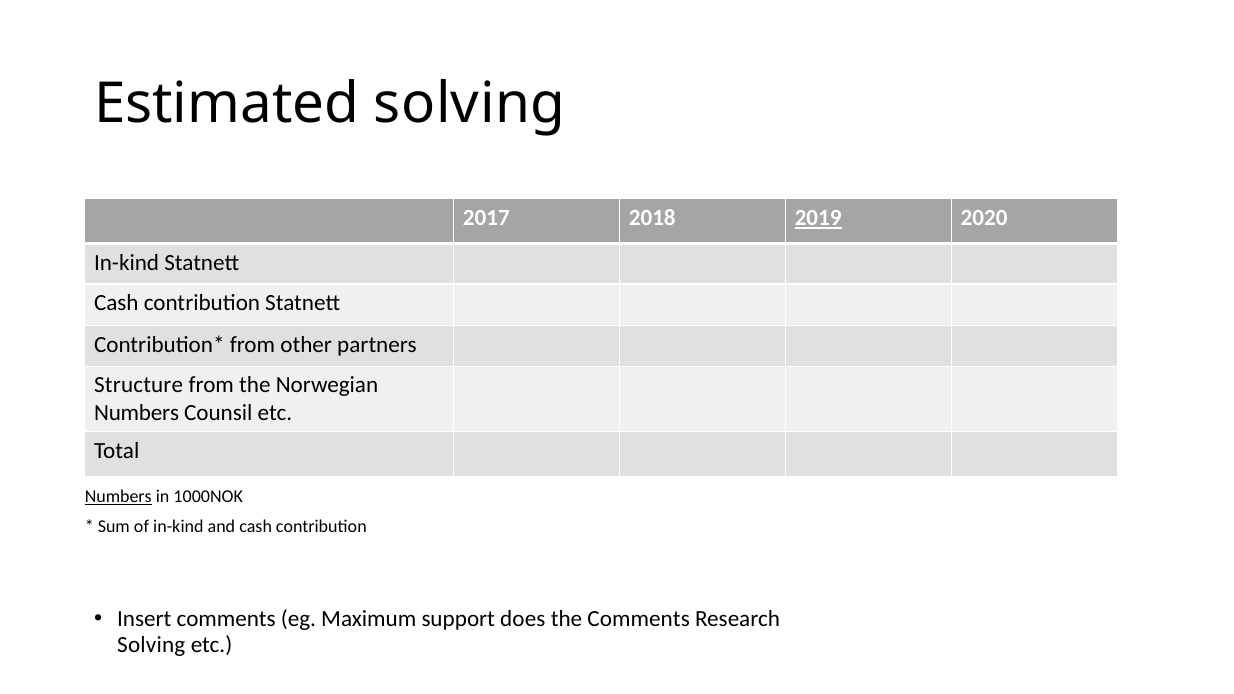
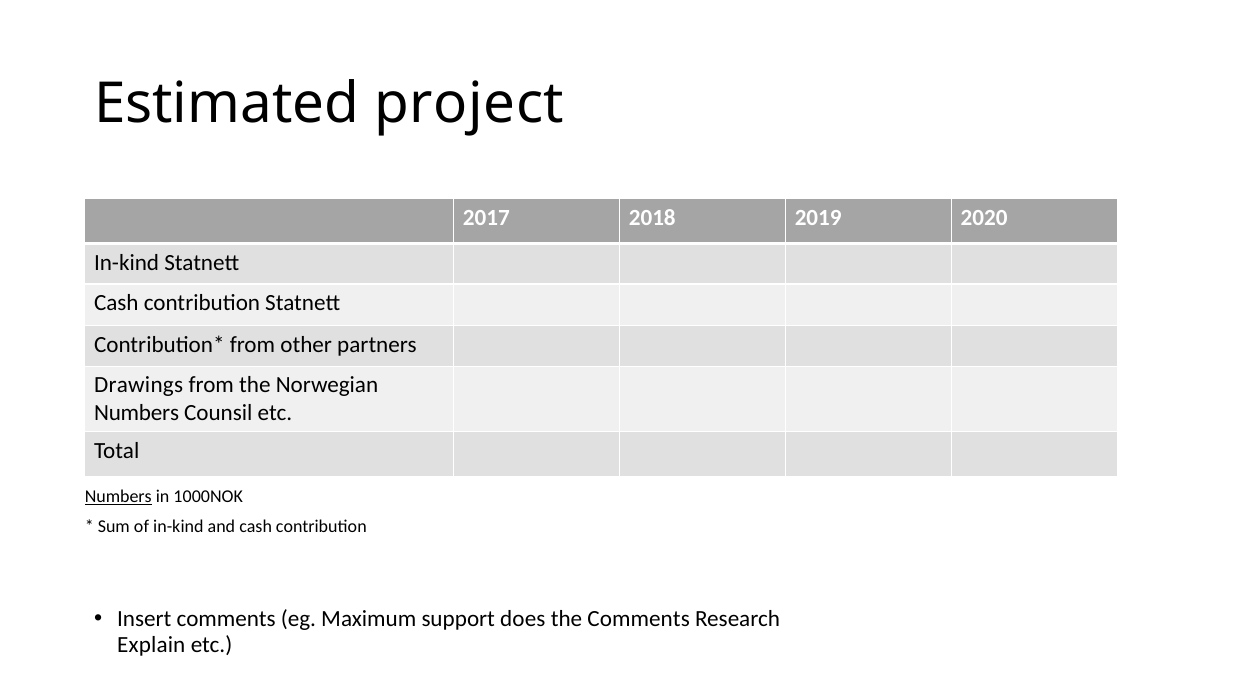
Estimated solving: solving -> project (469, 104)
2019 underline: present -> none (818, 218)
Structure: Structure -> Drawings (139, 385)
Solving: Solving -> Explain (151, 645)
